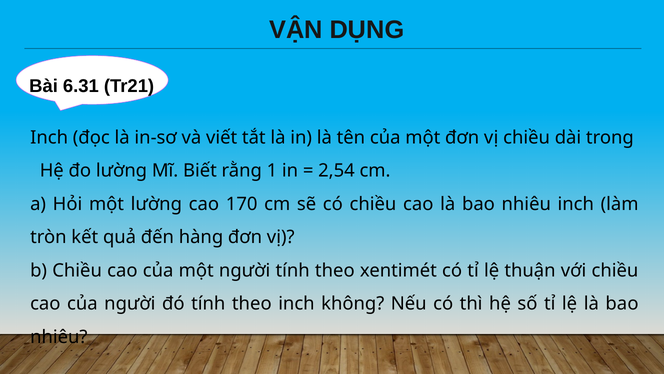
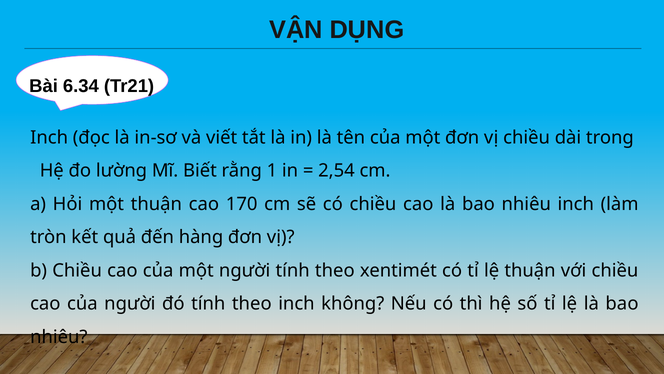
6.31: 6.31 -> 6.34 (81, 86)
một lường: lường -> thuận (156, 204)
